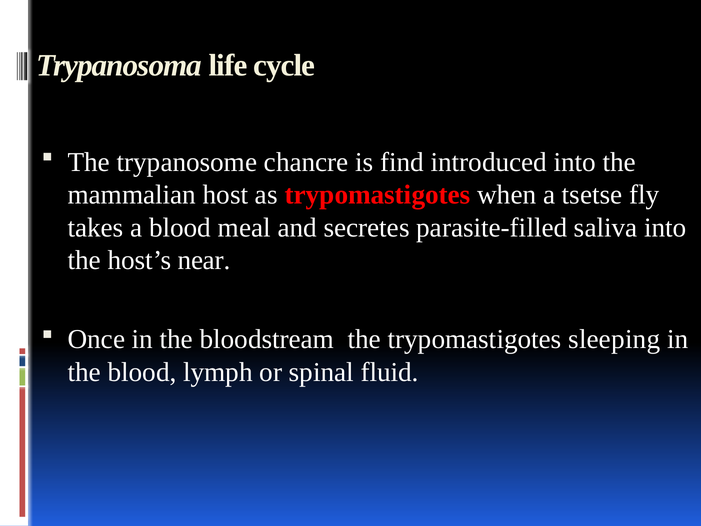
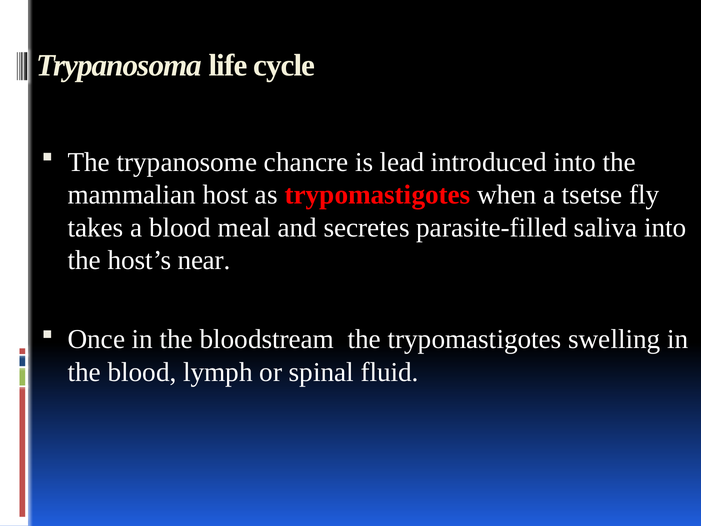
find: find -> lead (402, 162)
sleeping: sleeping -> swelling (614, 339)
